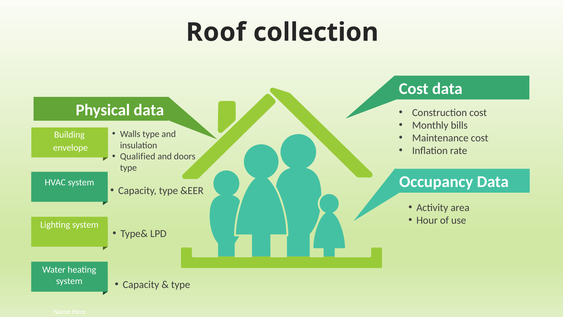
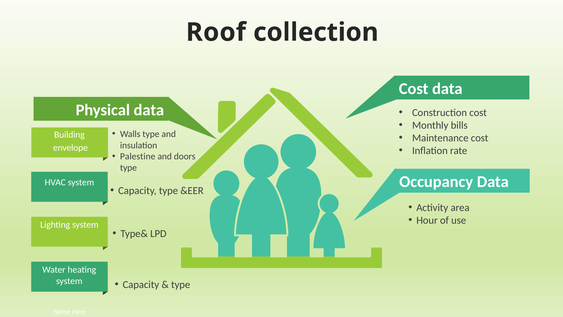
Qualified: Qualified -> Palestine (138, 156)
